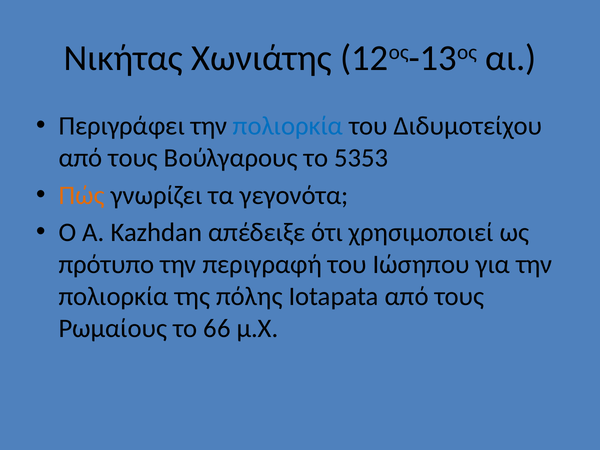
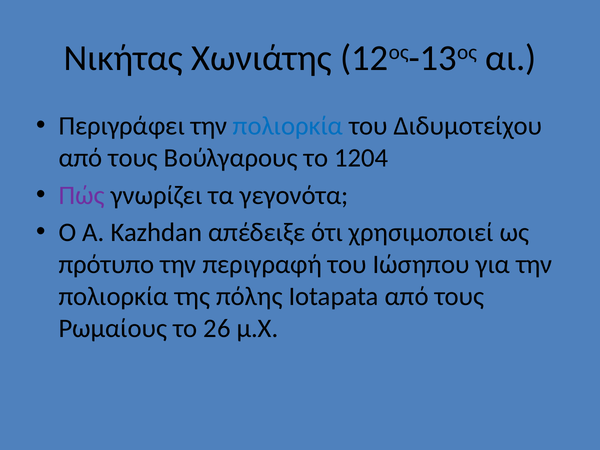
5353: 5353 -> 1204 (361, 158)
Πώς colour: orange -> purple (82, 195)
66: 66 -> 26 (217, 329)
